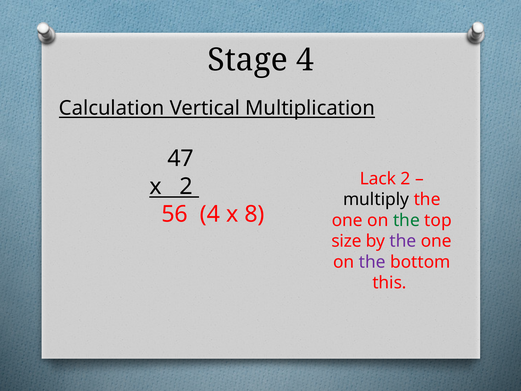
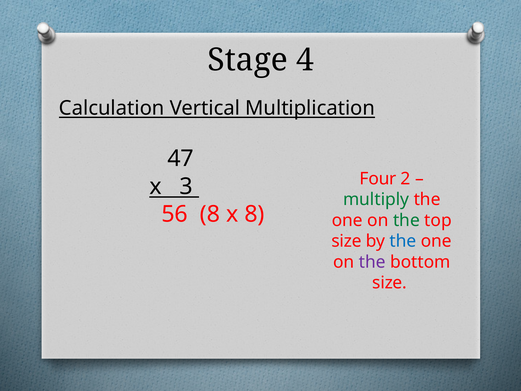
Lack: Lack -> Four (378, 179)
x 2: 2 -> 3 (186, 186)
multiply colour: black -> green (376, 199)
56 4: 4 -> 8 (210, 214)
the colour: purple -> blue (403, 241)
this: this -> size (390, 283)
